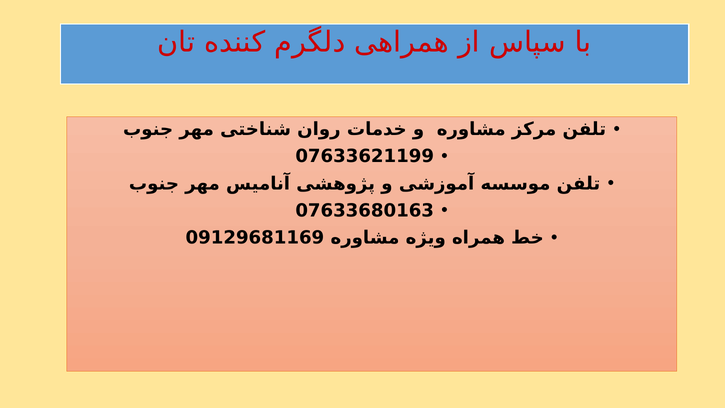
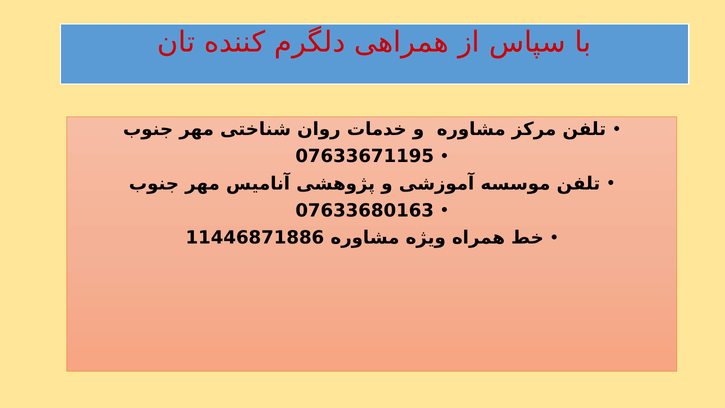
07633621199: 07633621199 -> 07633671195 (365, 156)
09129681169: 09129681169 -> 11446871886 (255, 238)
